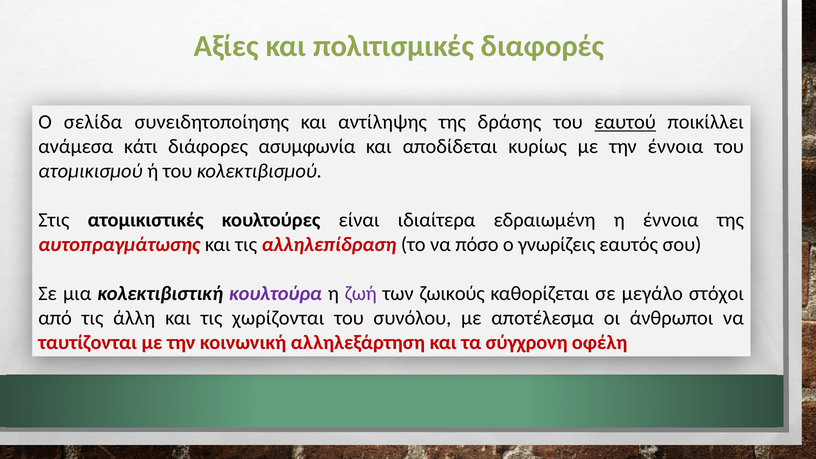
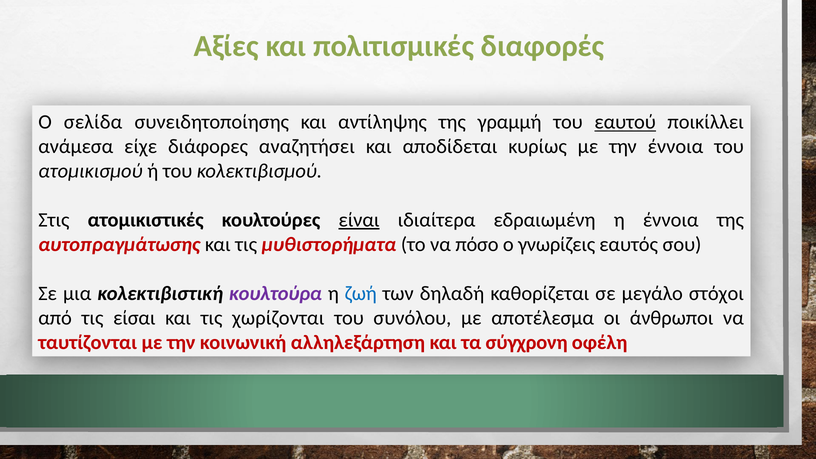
δράσης: δράσης -> γραμμή (510, 122)
κάτι: κάτι -> είχε (141, 147)
ασυμφωνία: ασυμφωνία -> αναζητήσει (307, 147)
είναι underline: none -> present (359, 220)
αλληλεπίδραση: αλληλεπίδραση -> μυθιστορήματα (329, 245)
ζωή colour: purple -> blue (361, 294)
ζωικούς: ζωικούς -> δηλαδή (452, 294)
άλλη: άλλη -> είσαι (134, 318)
